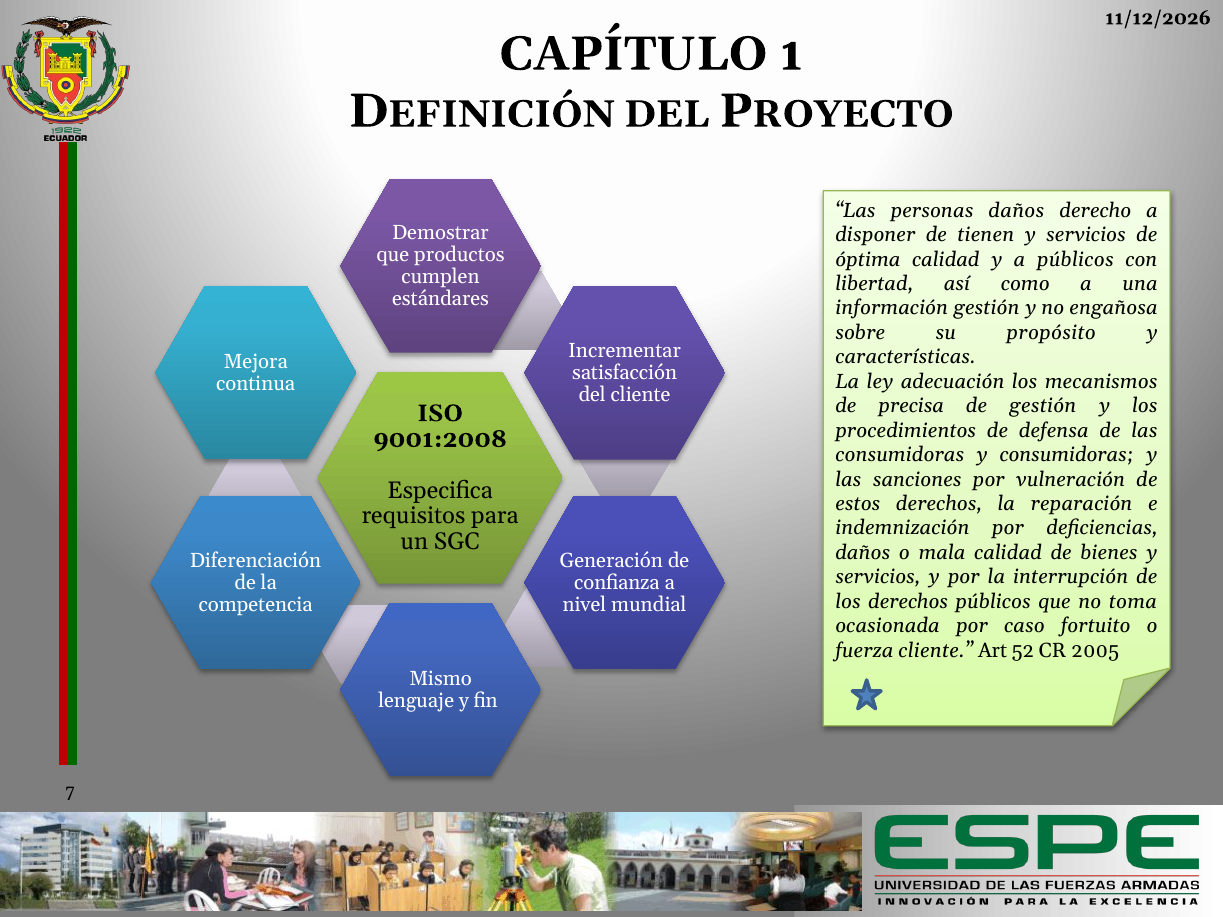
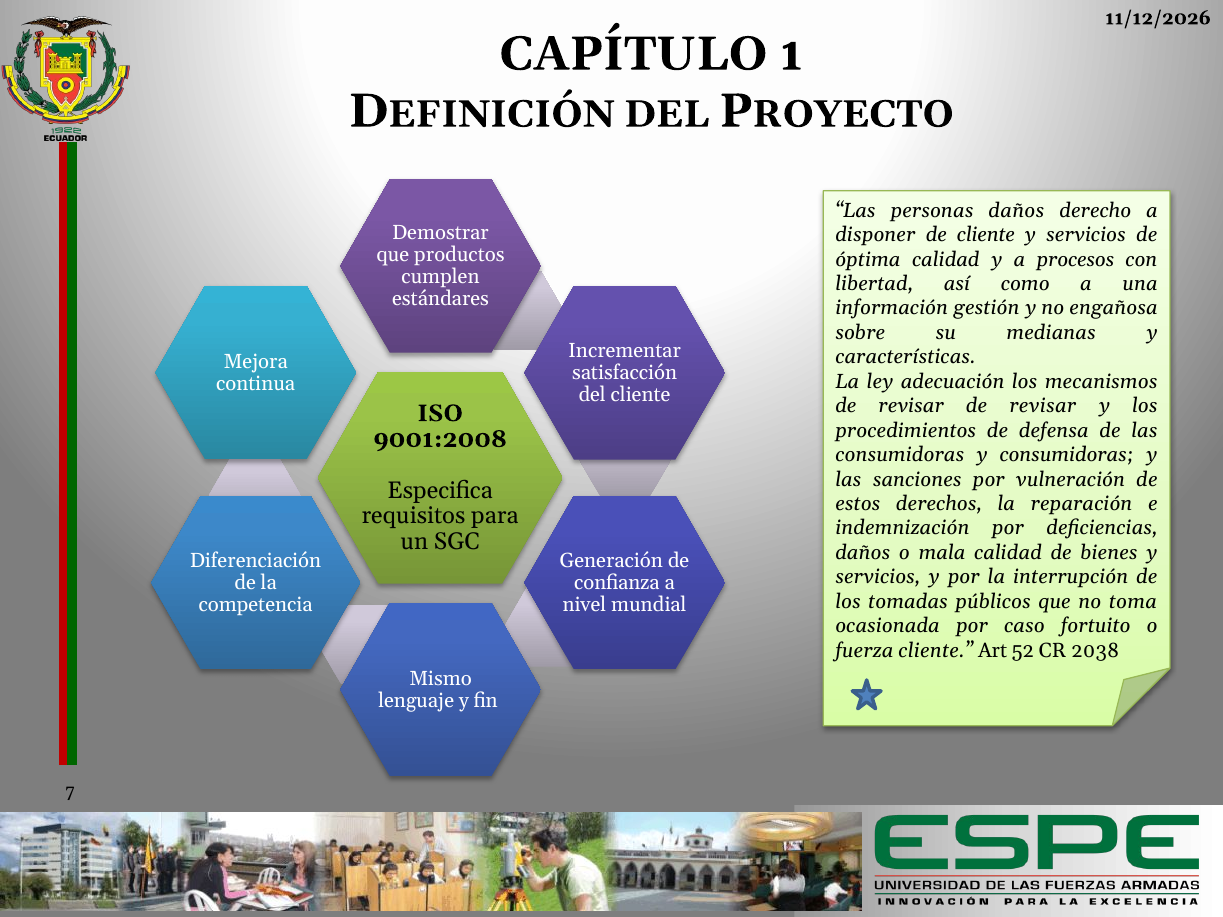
de tienen: tienen -> cliente (986, 235)
a públicos: públicos -> procesos (1076, 259)
propósito: propósito -> medianas (1051, 333)
precisa: precisa -> revisar (911, 406)
gestión: gestión -> revisar (1043, 406)
los derechos: derechos -> tomadas (908, 602)
2005: 2005 -> 2038 (1095, 651)
